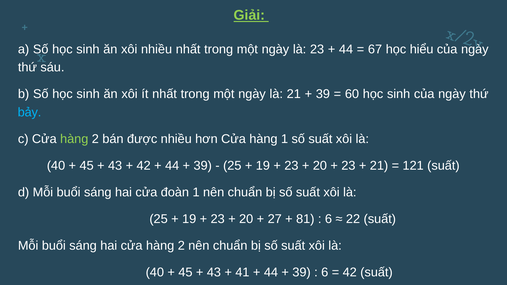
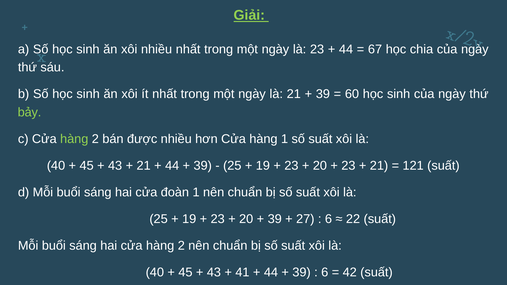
hiểu: hiểu -> chia (422, 49)
bảy colour: light blue -> light green (29, 112)
42: 42 -> 21 (144, 166)
27: 27 -> 39 (275, 219)
81: 81 -> 27 (305, 219)
